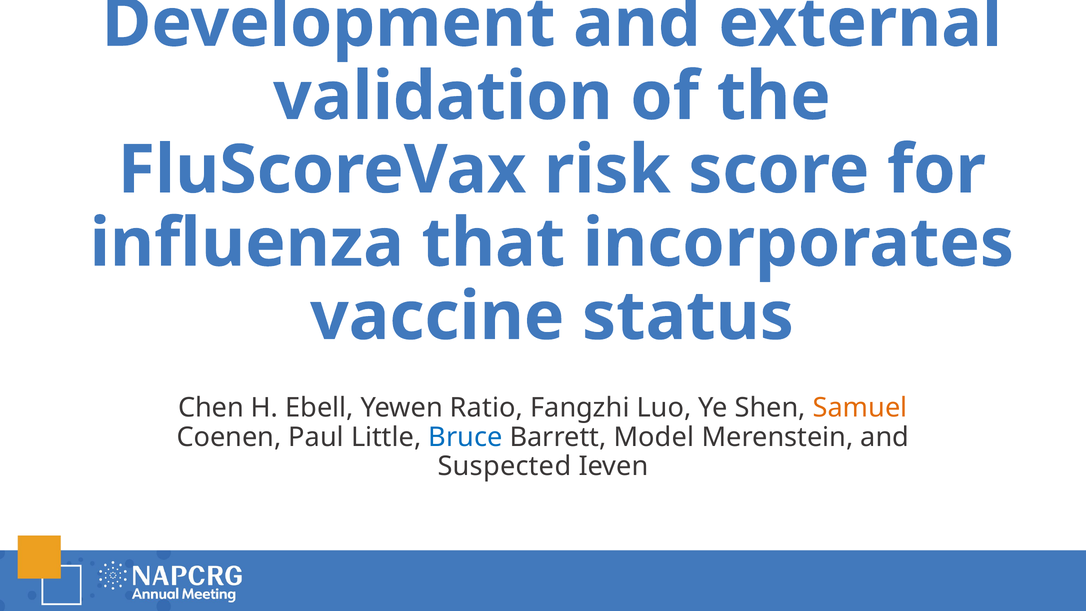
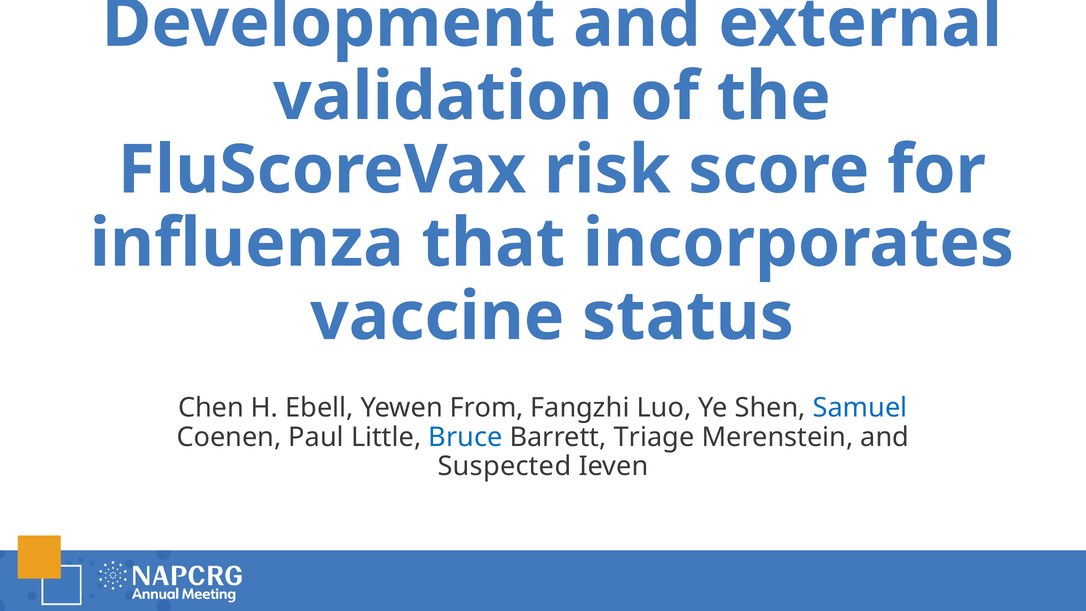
Ratio: Ratio -> From (487, 408)
Samuel colour: orange -> blue (860, 408)
Model: Model -> Triage (654, 437)
